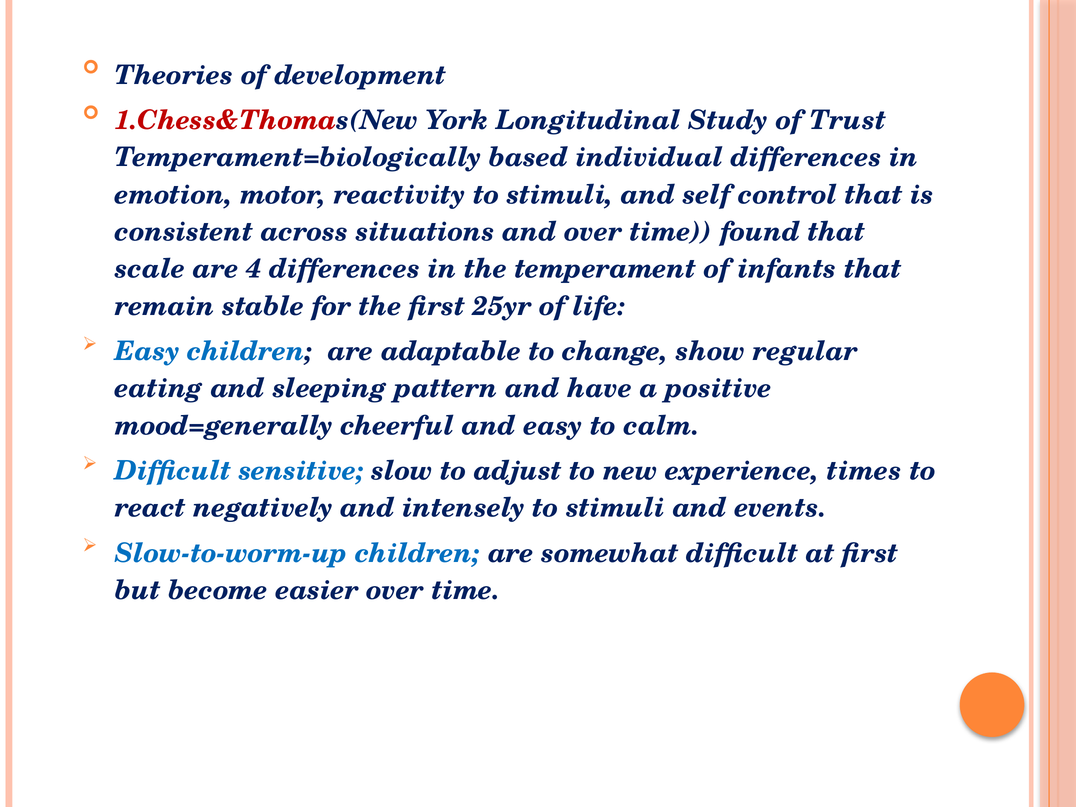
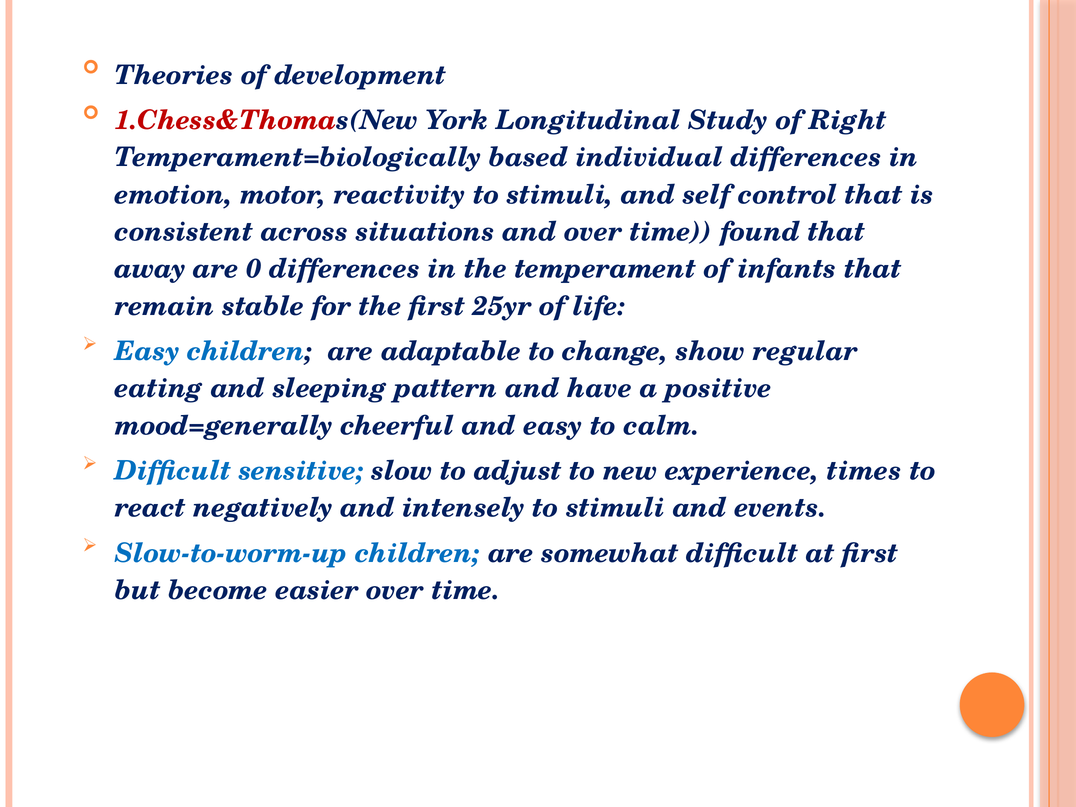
Trust: Trust -> Right (848, 120)
scale: scale -> away (150, 269)
4: 4 -> 0 (254, 269)
